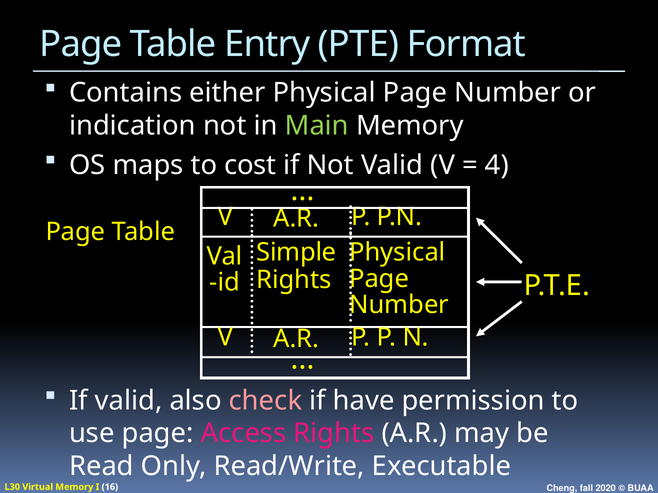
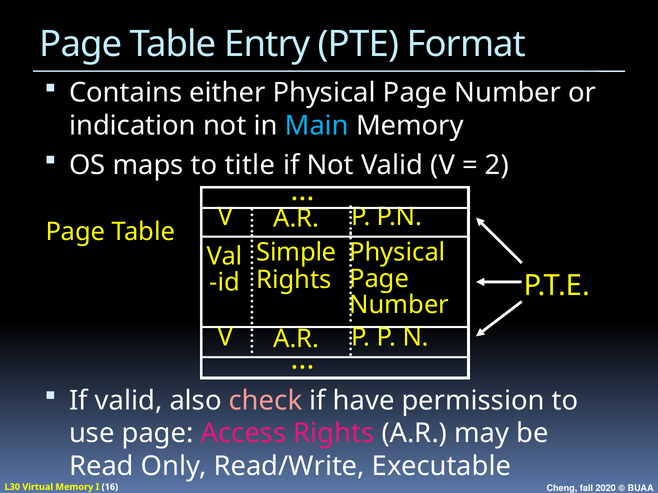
Main colour: light green -> light blue (317, 126)
cost: cost -> title (250, 165)
4: 4 -> 2 (497, 165)
